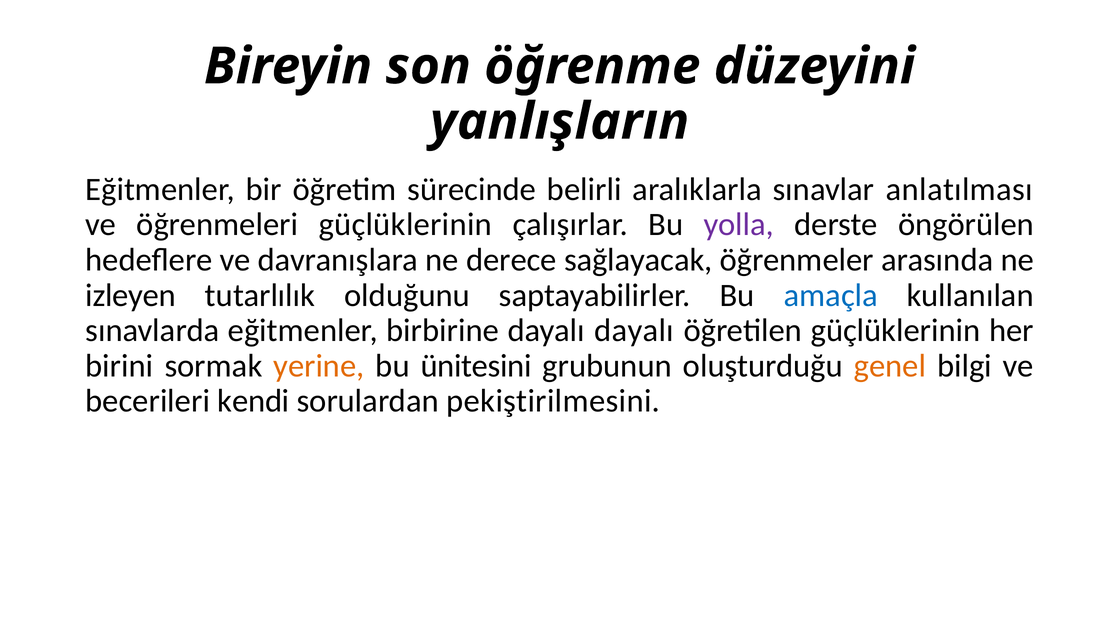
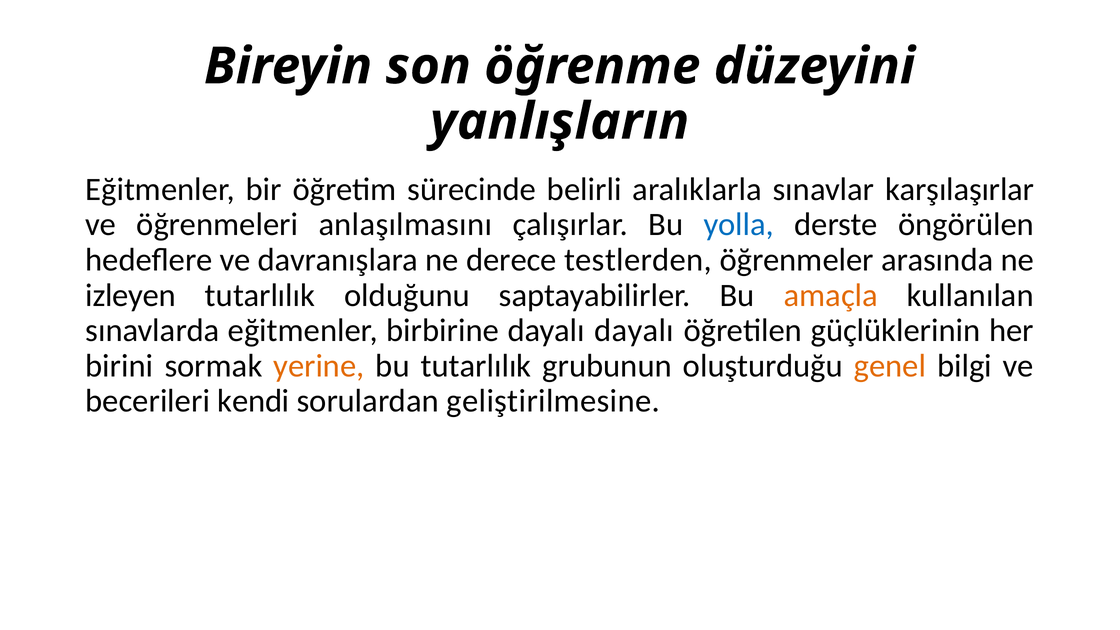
anlatılması: anlatılması -> karşılaşırlar (960, 189)
öğrenmeleri güçlüklerinin: güçlüklerinin -> anlaşılmasını (405, 225)
yolla colour: purple -> blue (739, 225)
sağlayacak: sağlayacak -> testlerden (638, 260)
amaçla colour: blue -> orange (831, 295)
bu ünitesini: ünitesini -> tutarlılık (476, 366)
pekiştirilmesini: pekiştirilmesini -> geliştirilmesine (553, 401)
